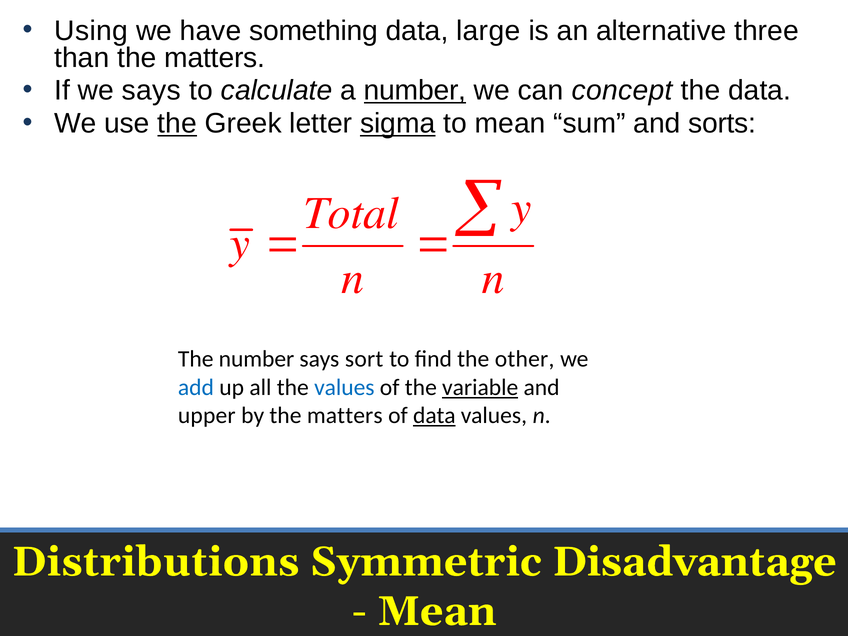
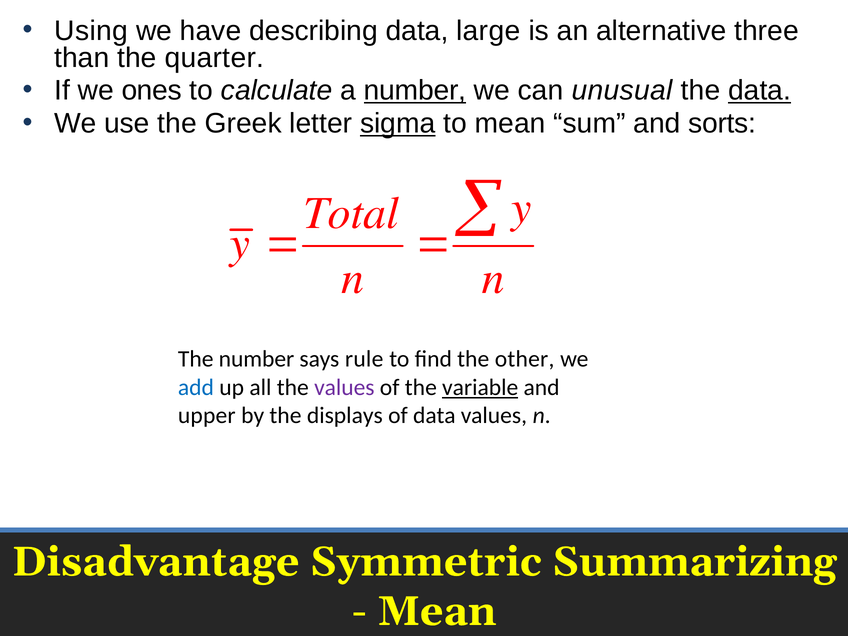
something: something -> describing (313, 31)
than the matters: matters -> quarter (214, 58)
we says: says -> ones (152, 91)
concept: concept -> unusual (622, 91)
data underline: none -> present (760, 91)
the underline: present -> none (177, 123)
sort: sort -> rule (364, 359)
values colour: blue -> purple (344, 387)
by the matters: matters -> displays (345, 416)
data underline: present -> none (434, 416)
Distributions: Distributions -> Disadvantage (156, 562)
Disadvantage: Disadvantage -> Summarizing (695, 562)
